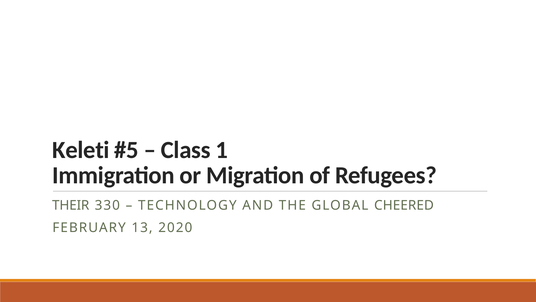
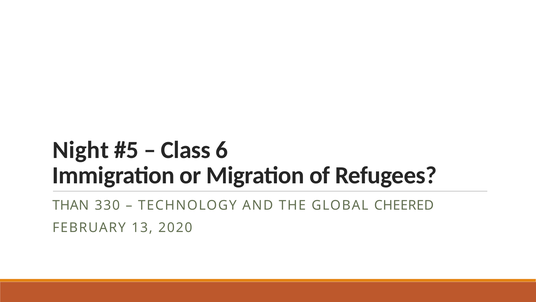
Keleti: Keleti -> Night (81, 150)
1: 1 -> 6 (222, 150)
THEIR: THEIR -> THAN (71, 205)
